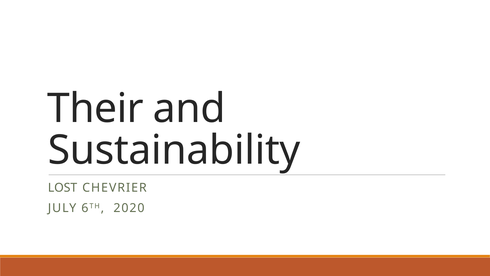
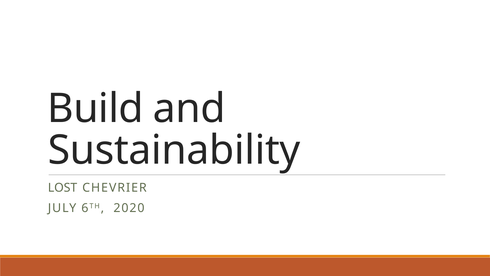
Their: Their -> Build (95, 109)
